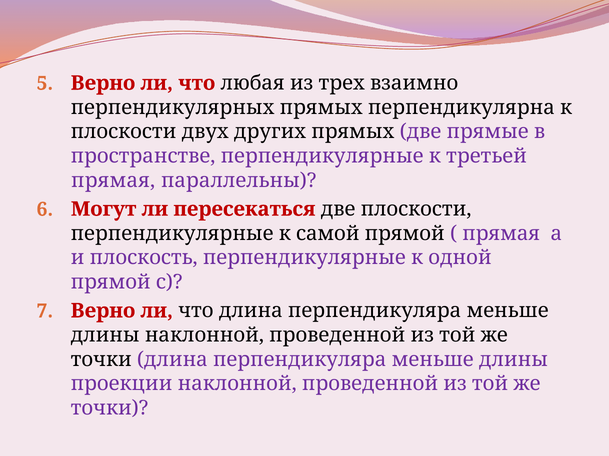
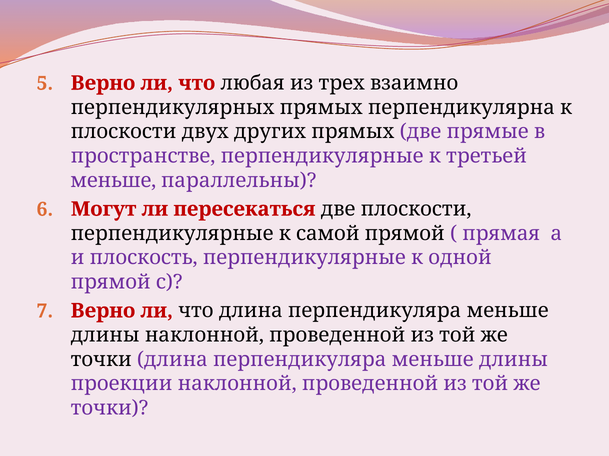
прямая: прямая -> меньше (113, 181)
